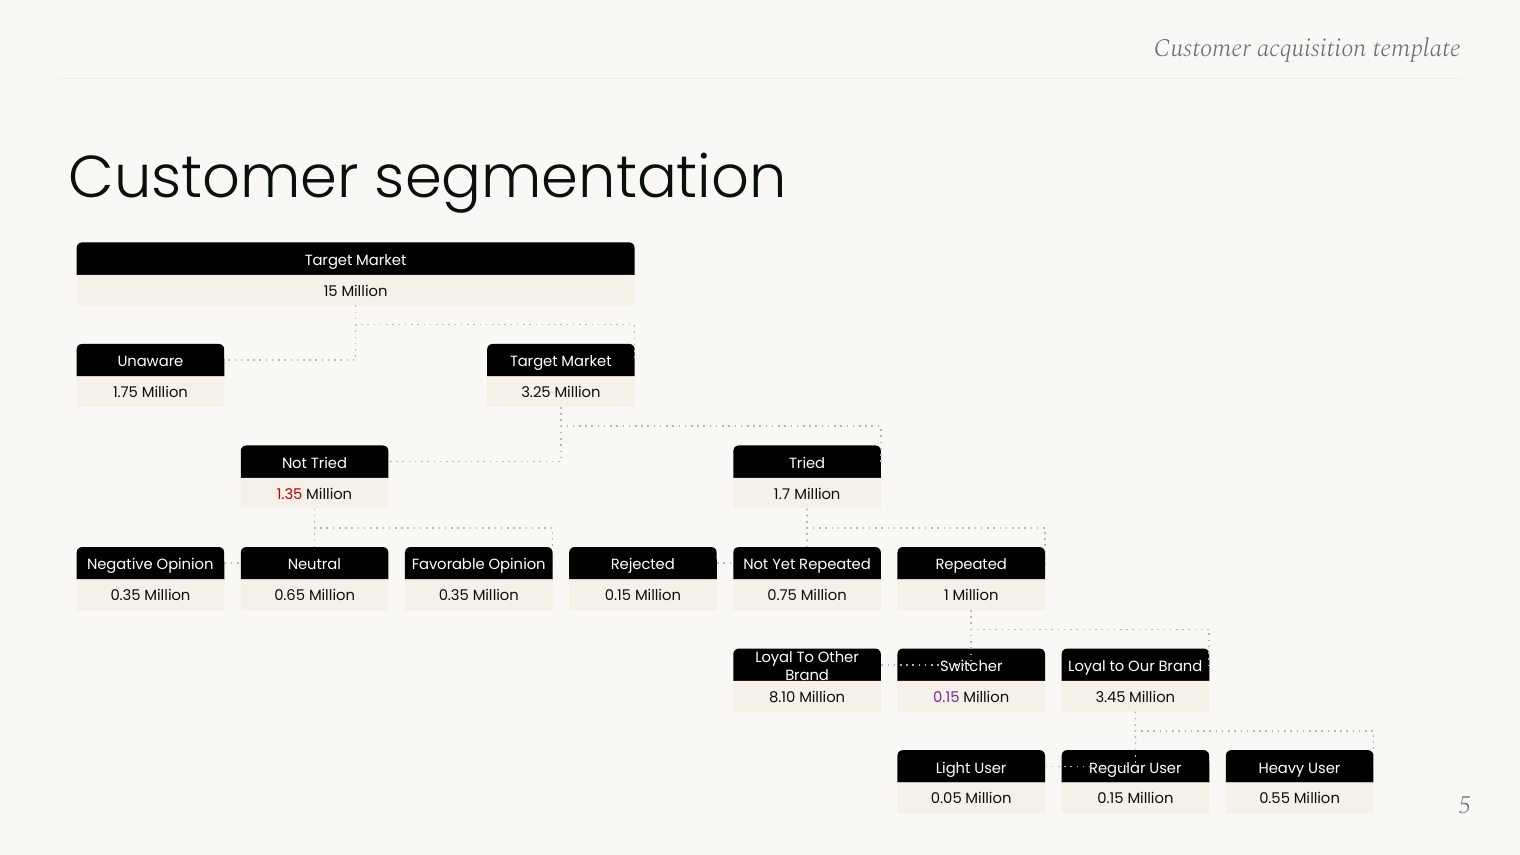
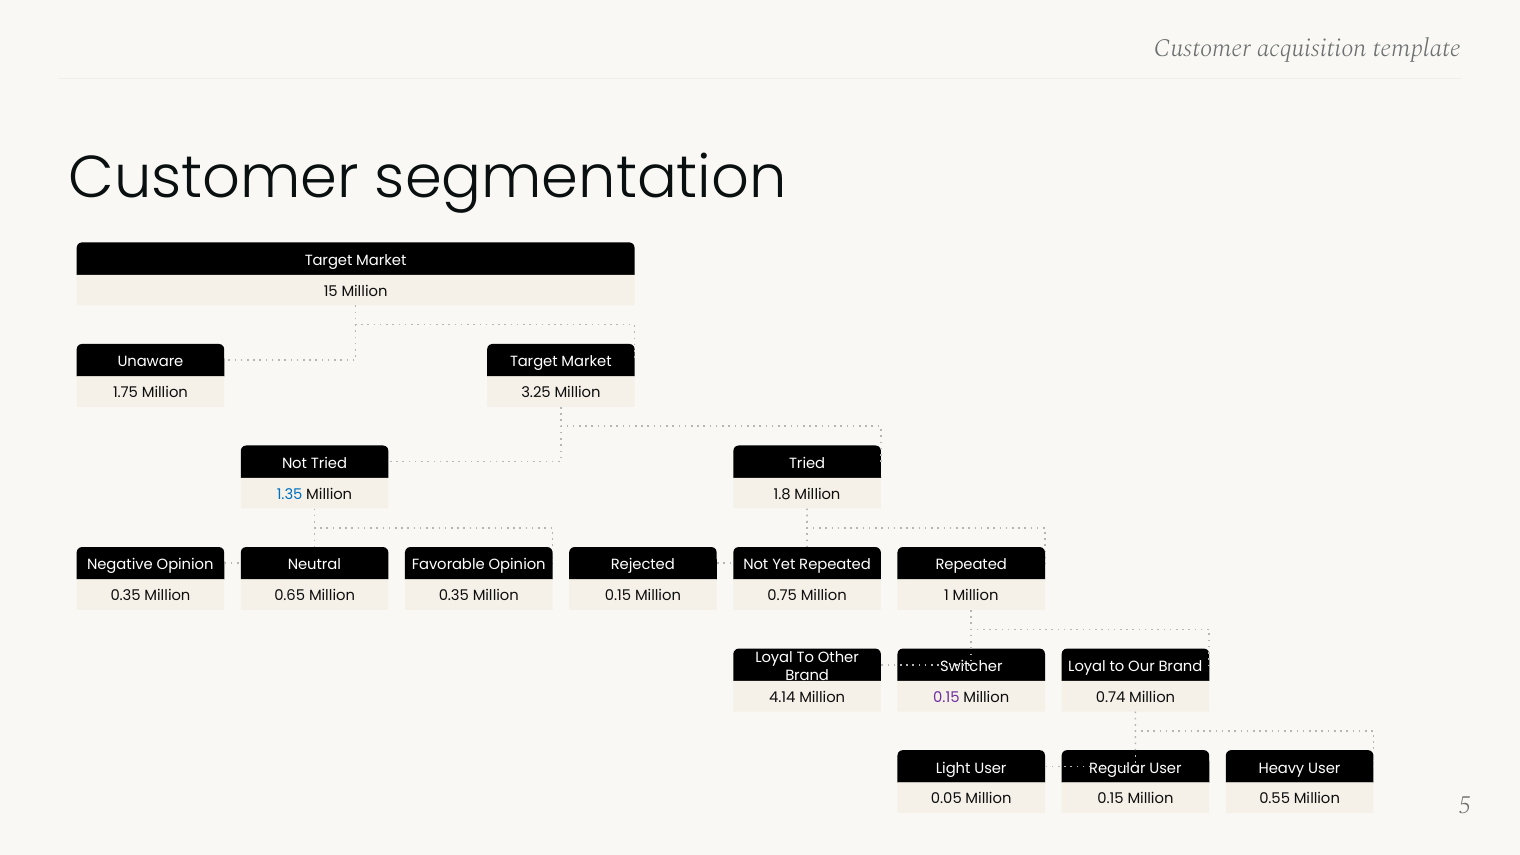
1.35 colour: red -> blue (290, 494)
1.7: 1.7 -> 1.8 (782, 494)
8.10: 8.10 -> 4.14 (782, 697)
3.45: 3.45 -> 0.74 (1111, 697)
